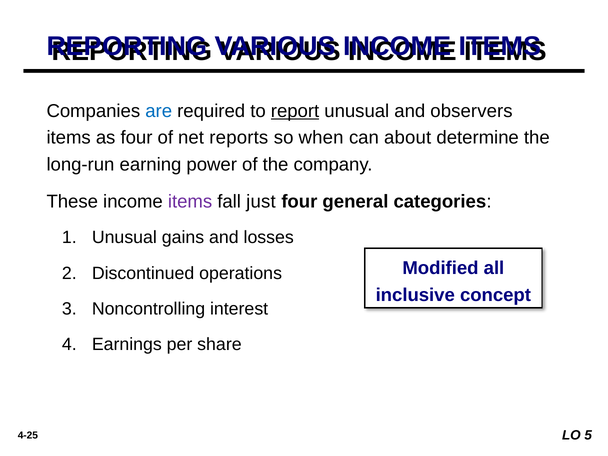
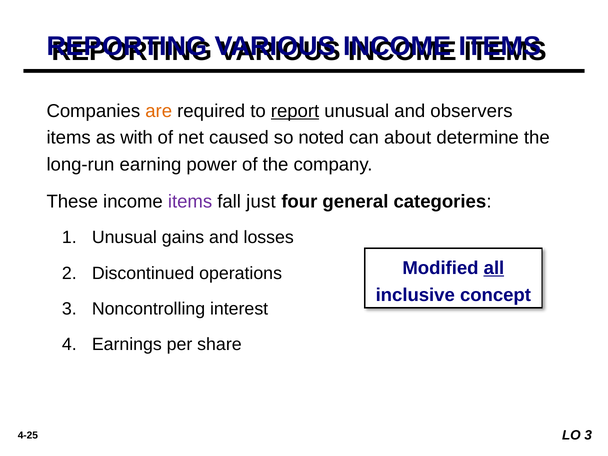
are colour: blue -> orange (159, 111)
as four: four -> with (137, 138)
reports: reports -> caused (239, 138)
when: when -> noted (321, 138)
all underline: none -> present (494, 268)
LO 5: 5 -> 3 (588, 436)
